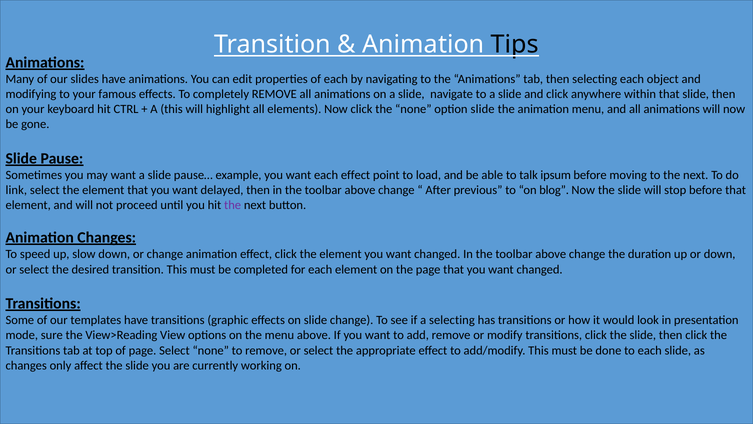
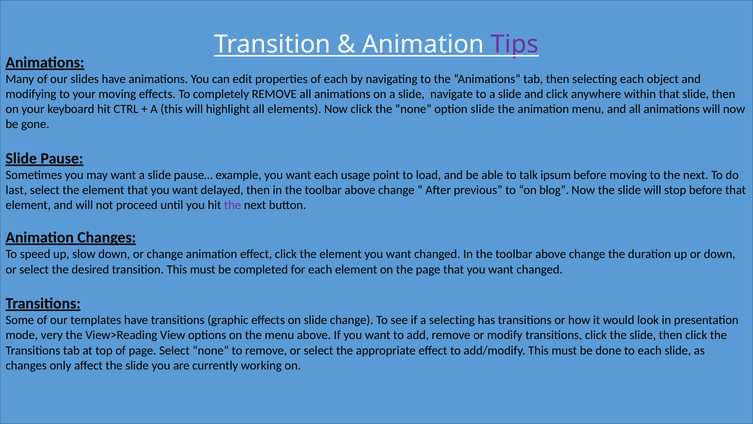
Tips colour: black -> purple (515, 44)
your famous: famous -> moving (117, 94)
each effect: effect -> usage (356, 175)
link: link -> last (16, 190)
sure: sure -> very (52, 335)
